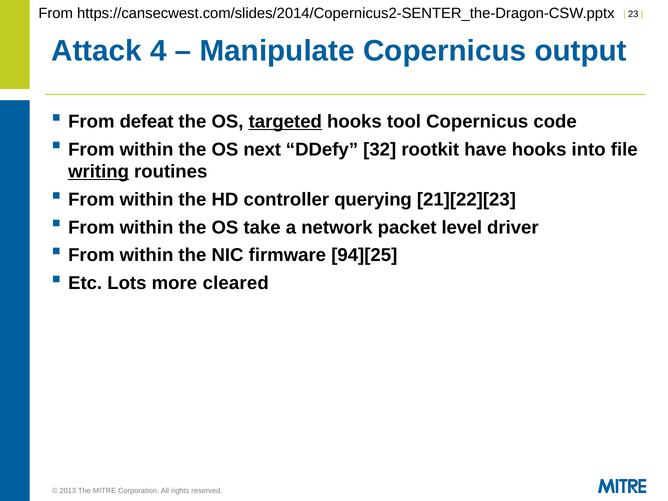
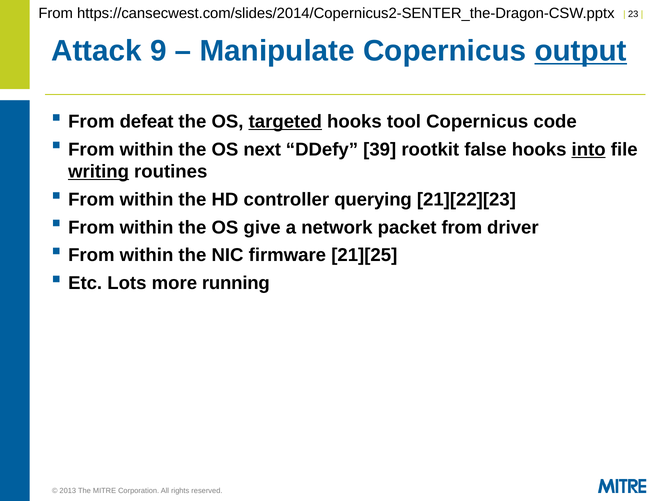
4: 4 -> 9 (158, 51)
output underline: none -> present (581, 51)
32: 32 -> 39 (380, 149)
have: have -> false (485, 149)
into underline: none -> present (589, 149)
take: take -> give (262, 227)
packet level: level -> from (462, 227)
94][25: 94][25 -> 21][25 (364, 255)
cleared: cleared -> running (236, 283)
